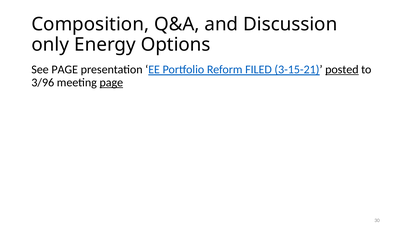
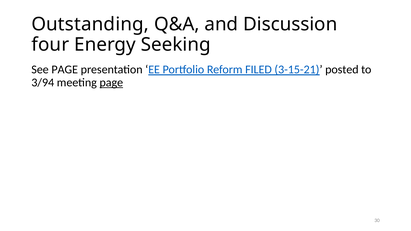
Composition: Composition -> Outstanding (90, 24)
only: only -> four (50, 45)
Options: Options -> Seeking (176, 45)
posted underline: present -> none (342, 70)
3/96: 3/96 -> 3/94 (43, 83)
